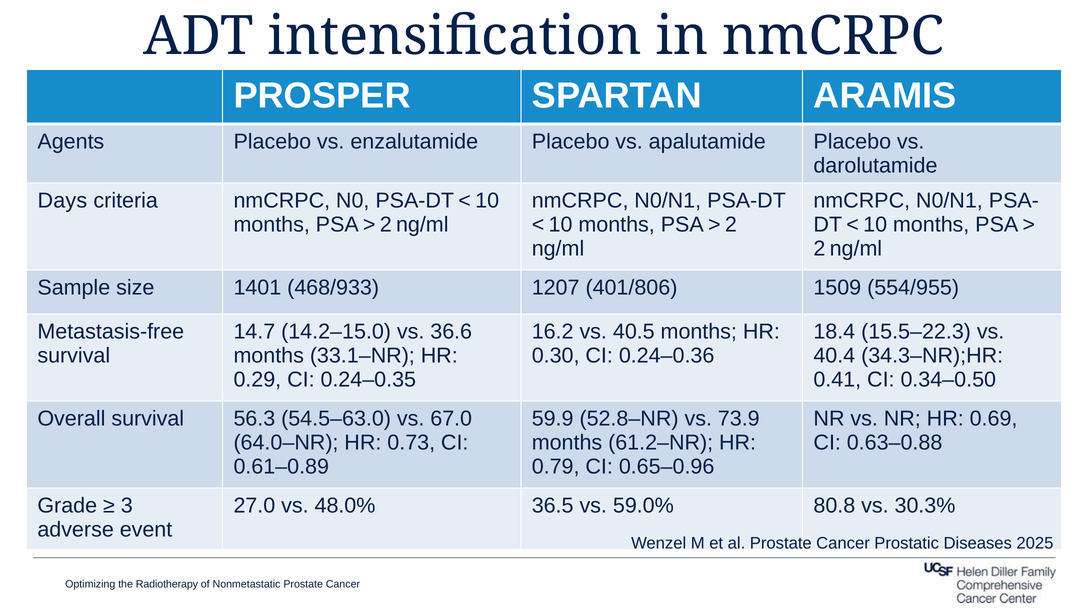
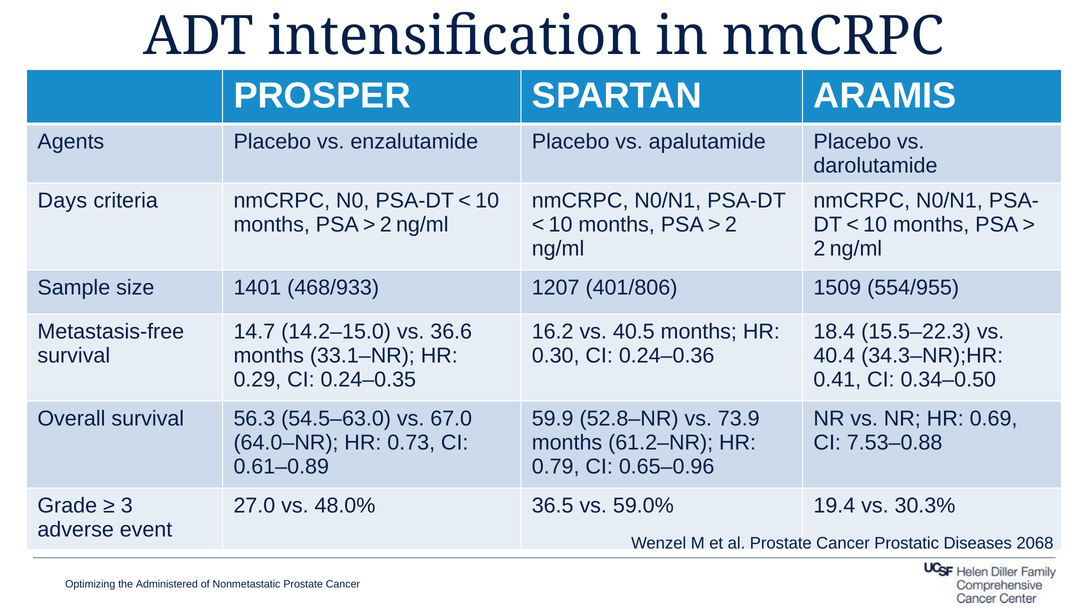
0.63–0.88: 0.63–0.88 -> 7.53–0.88 (895, 443)
80.8: 80.8 -> 19.4 (834, 506)
2025: 2025 -> 2068 (1035, 543)
Radiotherapy: Radiotherapy -> Administered (167, 584)
